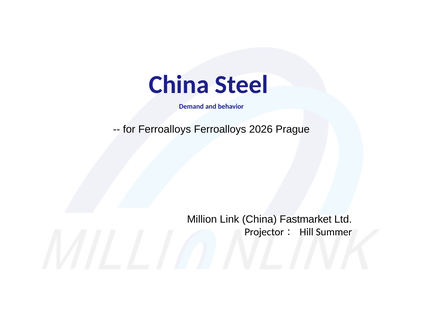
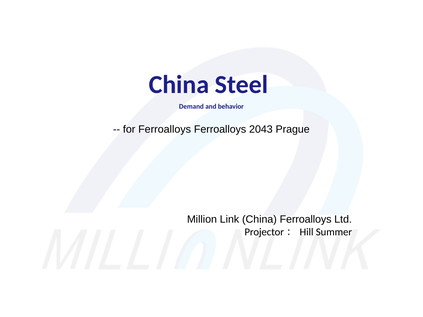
2026: 2026 -> 2043 (261, 130)
China Fastmarket: Fastmarket -> Ferroalloys (306, 219)
